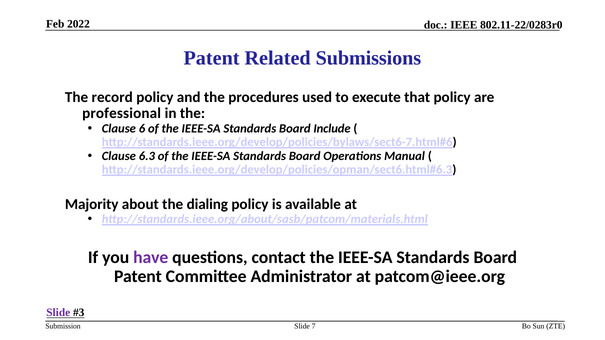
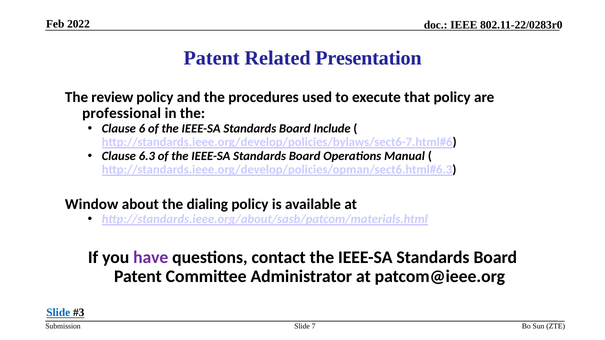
Submissions: Submissions -> Presentation (368, 58)
record: record -> review (112, 97)
Majority: Majority -> Window (92, 204)
Slide colour: purple -> blue (58, 313)
